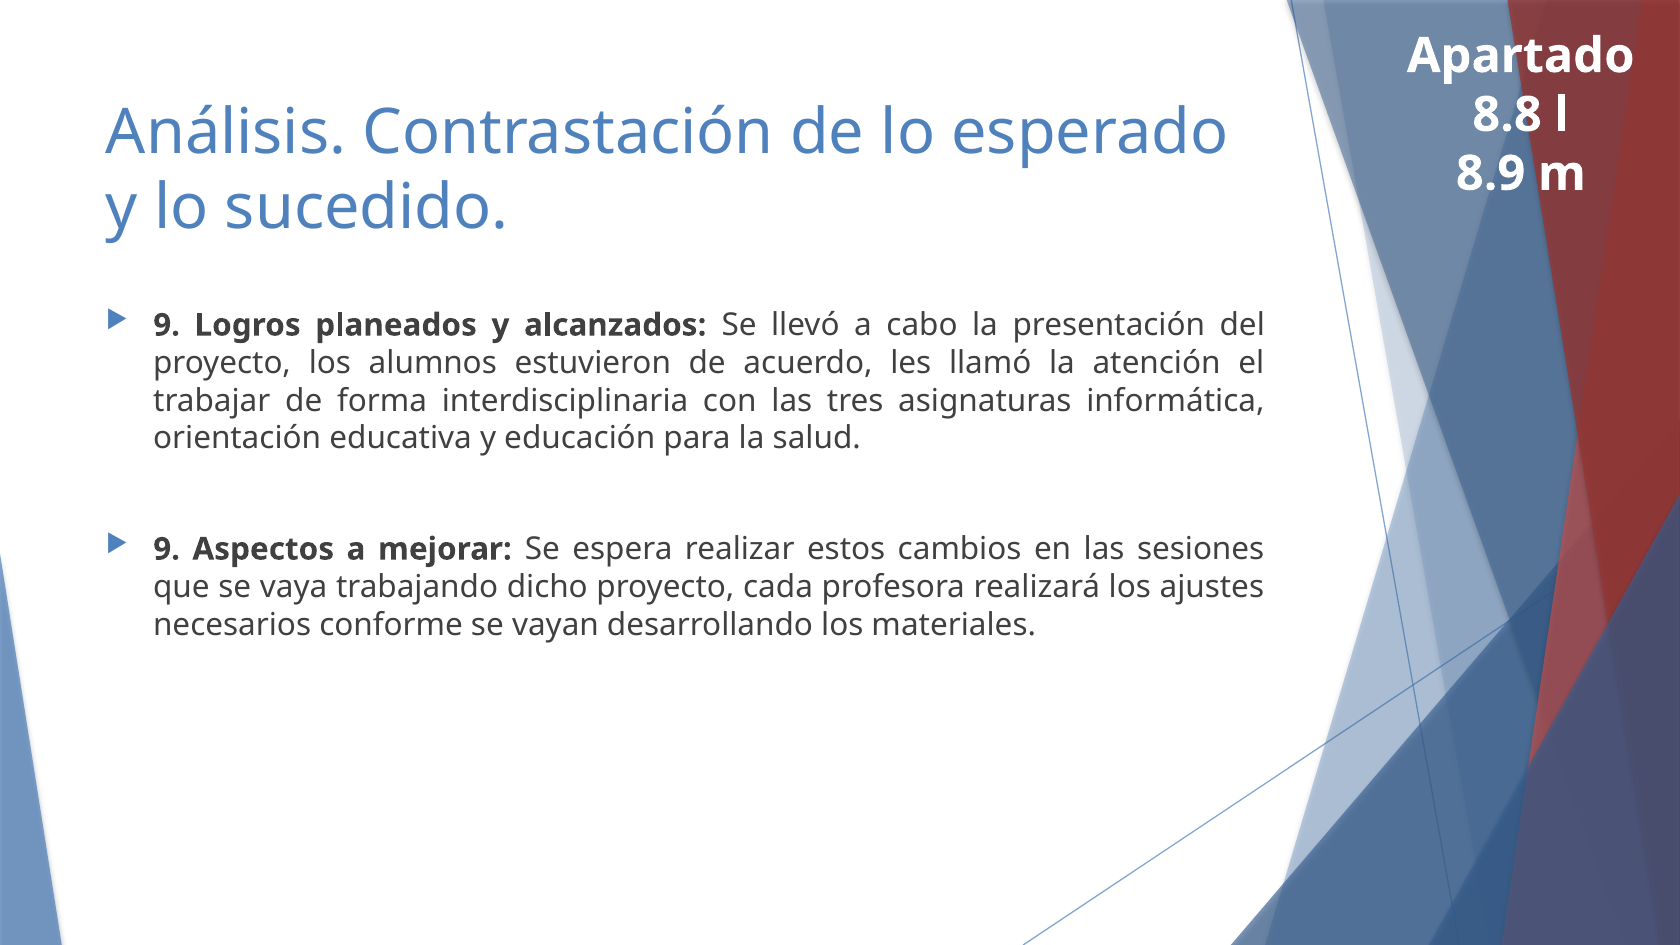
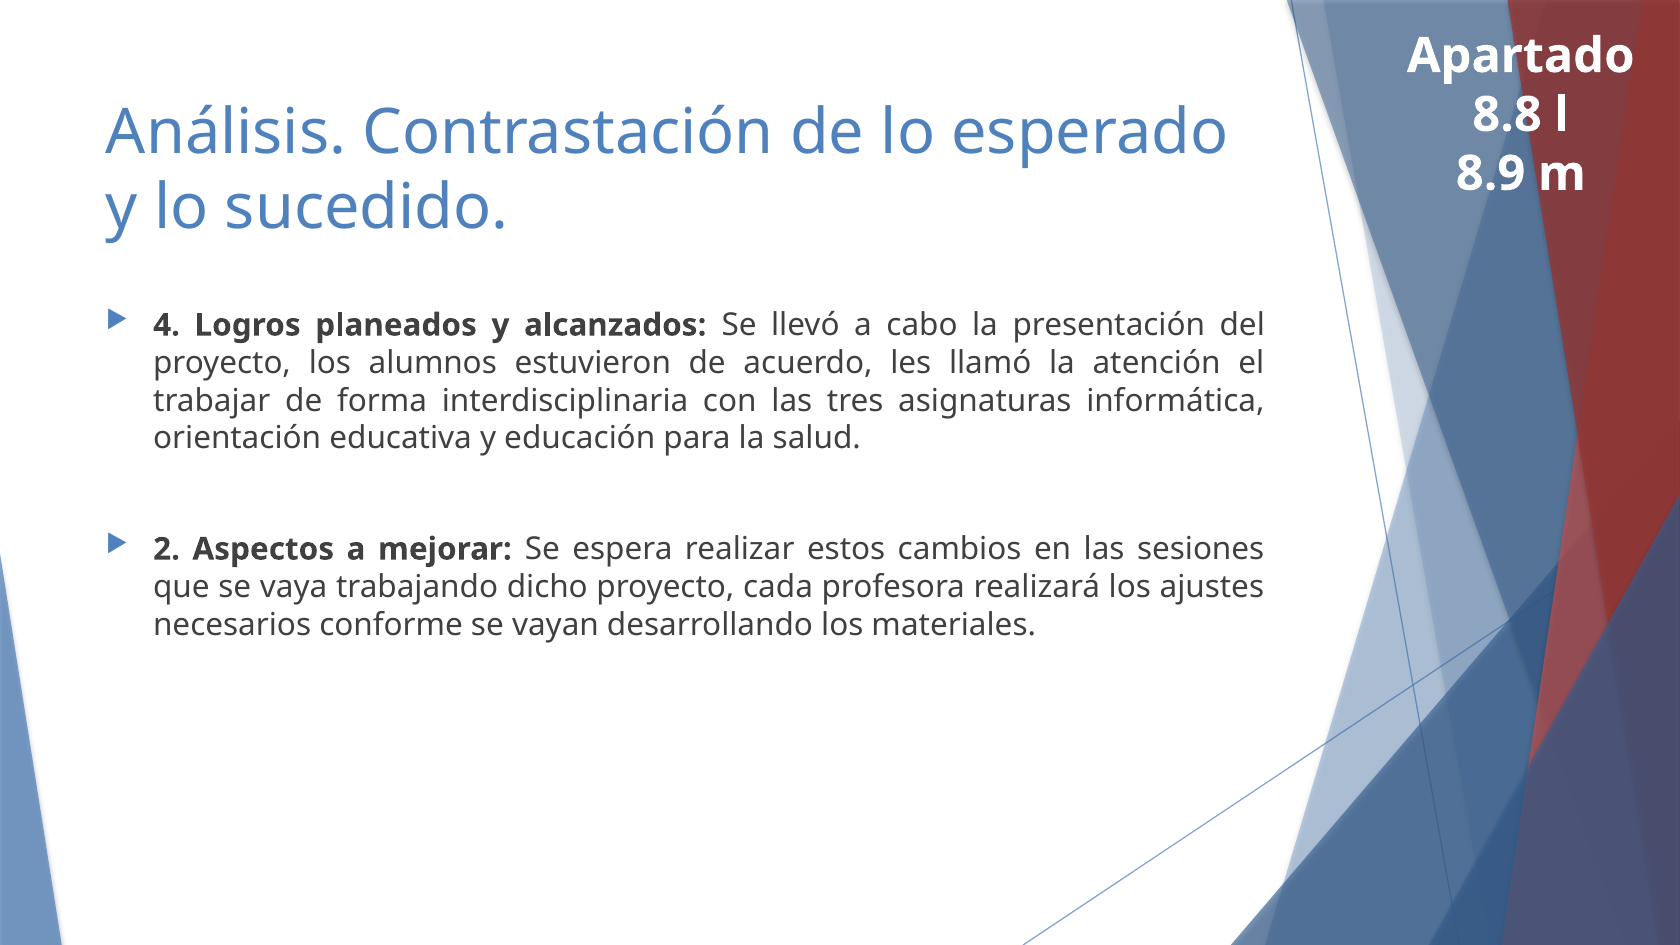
9: 9 -> 4 (167, 325)
9: 9 -> 2 (167, 549)
